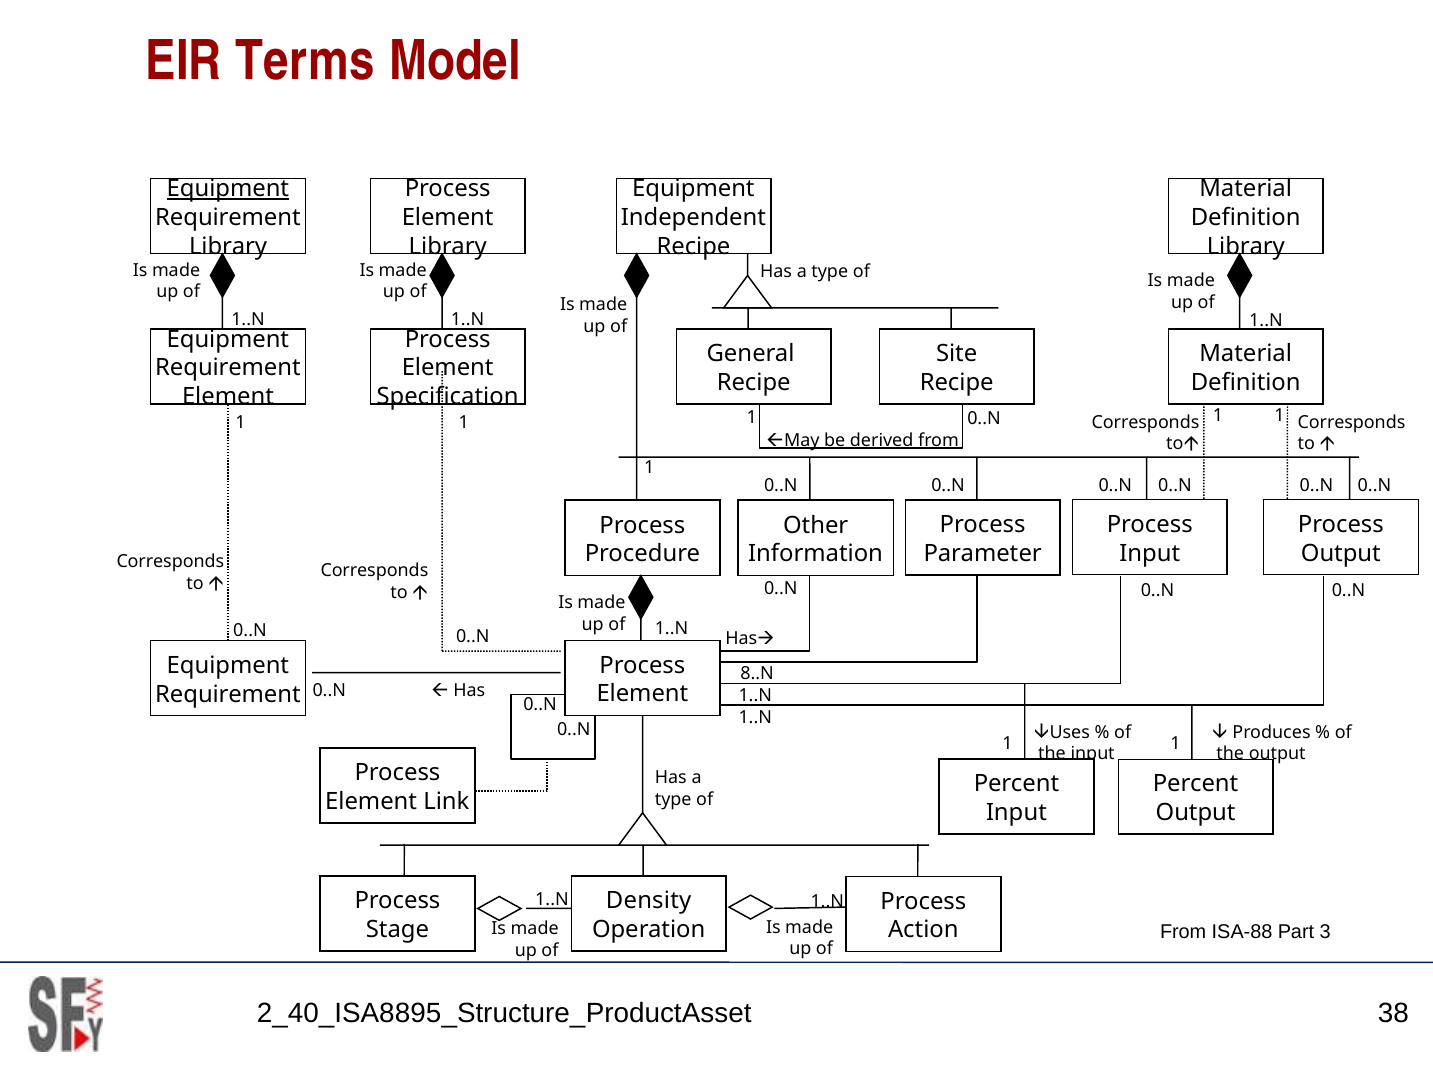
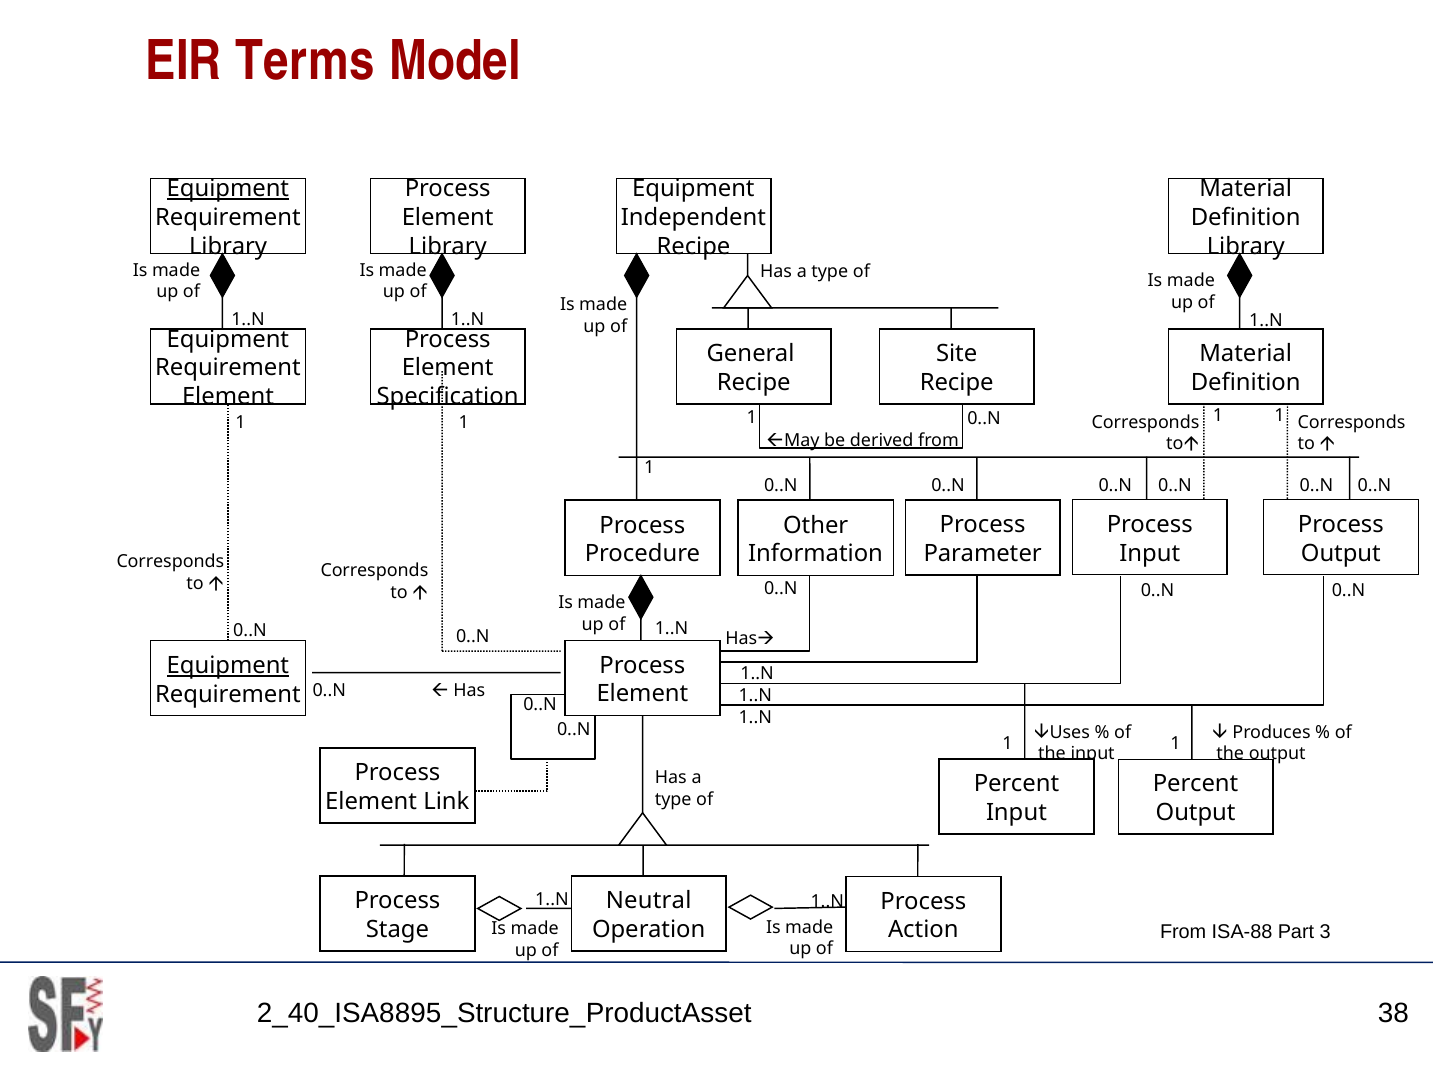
Equipment underline: none -> present (228, 666)
8..N: 8..N -> 1..N (757, 674)
Density: Density -> Neutral (649, 902)
